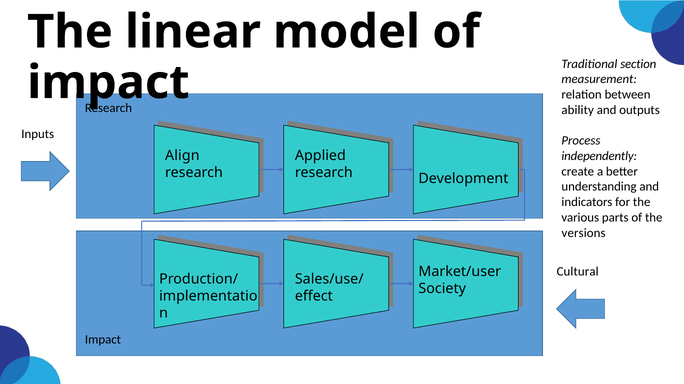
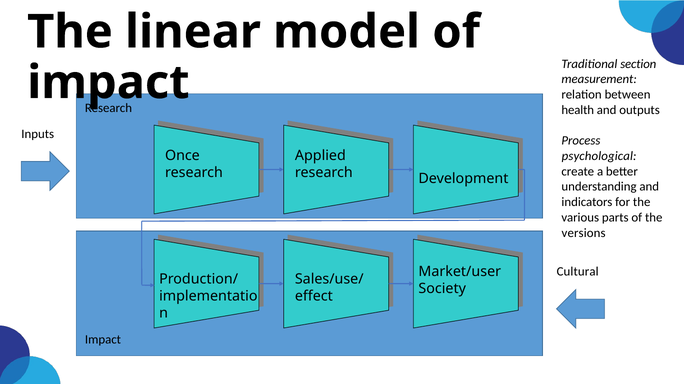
ability: ability -> health (578, 110)
independently: independently -> psychological (599, 156)
Align: Align -> Once (182, 156)
